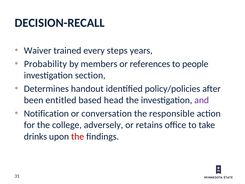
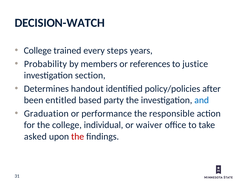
DECISION-RECALL: DECISION-RECALL -> DECISION-WATCH (60, 23)
Waiver: Waiver -> College (38, 50)
people: people -> justice (195, 64)
head: head -> party (114, 100)
and colour: purple -> blue (202, 100)
Notification: Notification -> Graduation (46, 113)
conversation: conversation -> performance (107, 113)
adversely: adversely -> individual (104, 125)
retains: retains -> waiver (149, 125)
drinks: drinks -> asked (35, 136)
